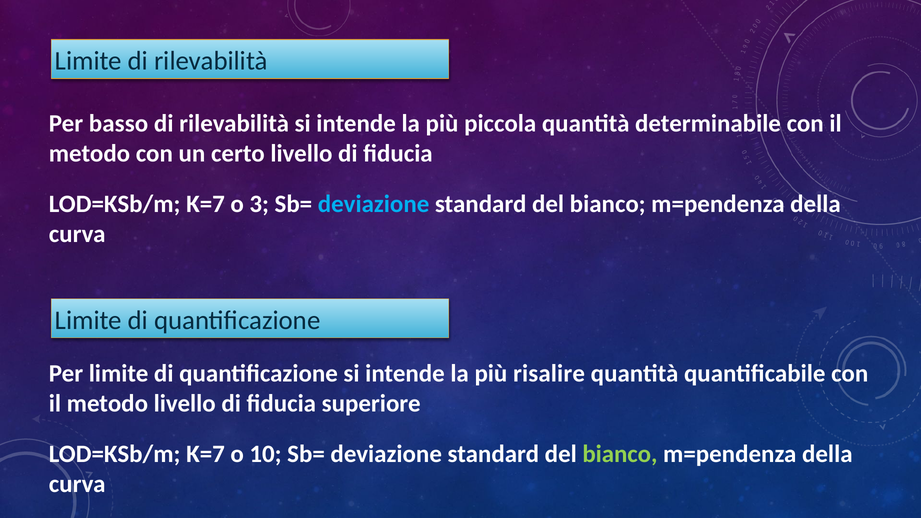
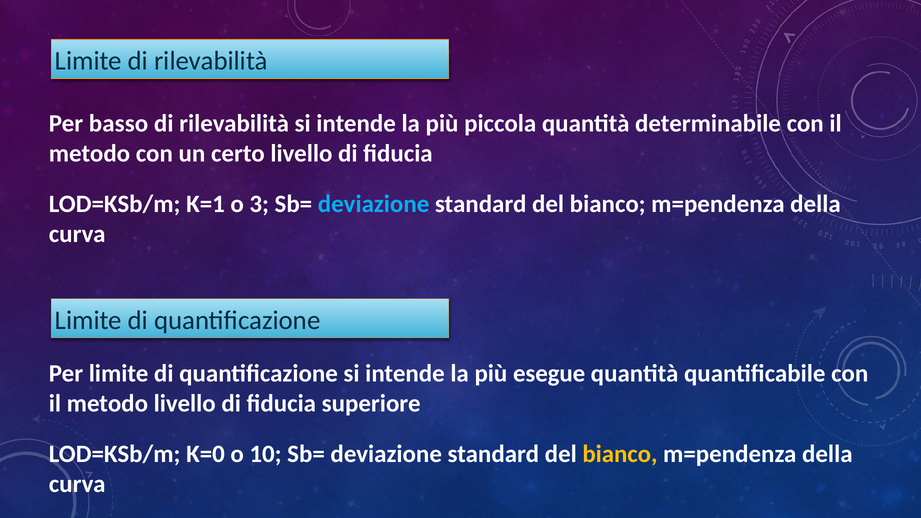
K=7: K=7 -> K=1 (205, 204)
risalire: risalire -> esegue (549, 374)
K=7: K=7 -> K=0 (205, 454)
bianco colour: light green -> yellow (620, 454)
